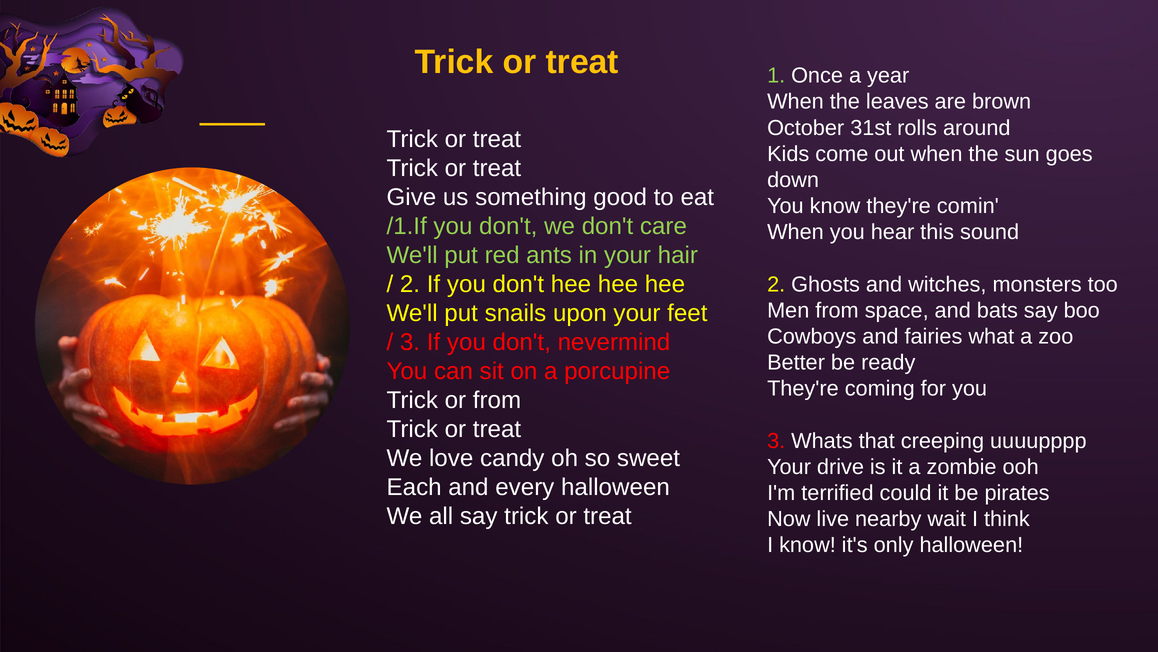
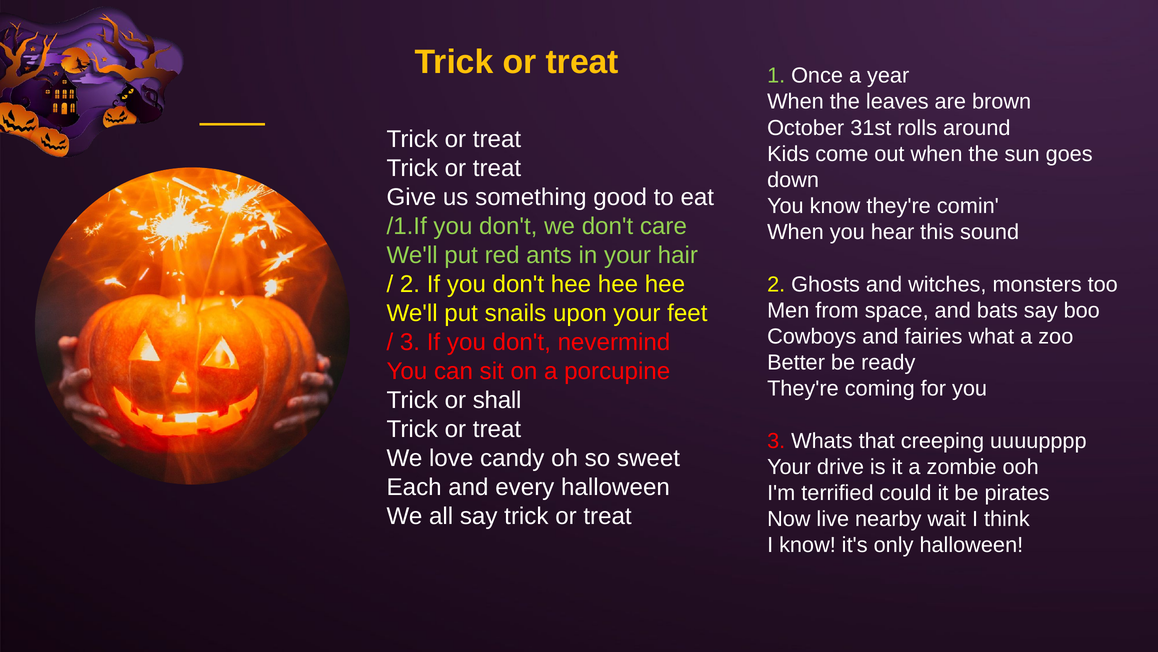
or from: from -> shall (497, 400)
